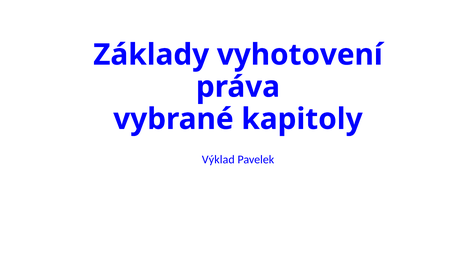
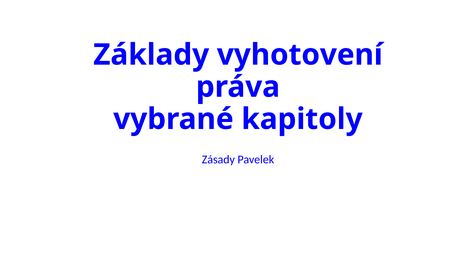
Výklad: Výklad -> Zásady (218, 159)
